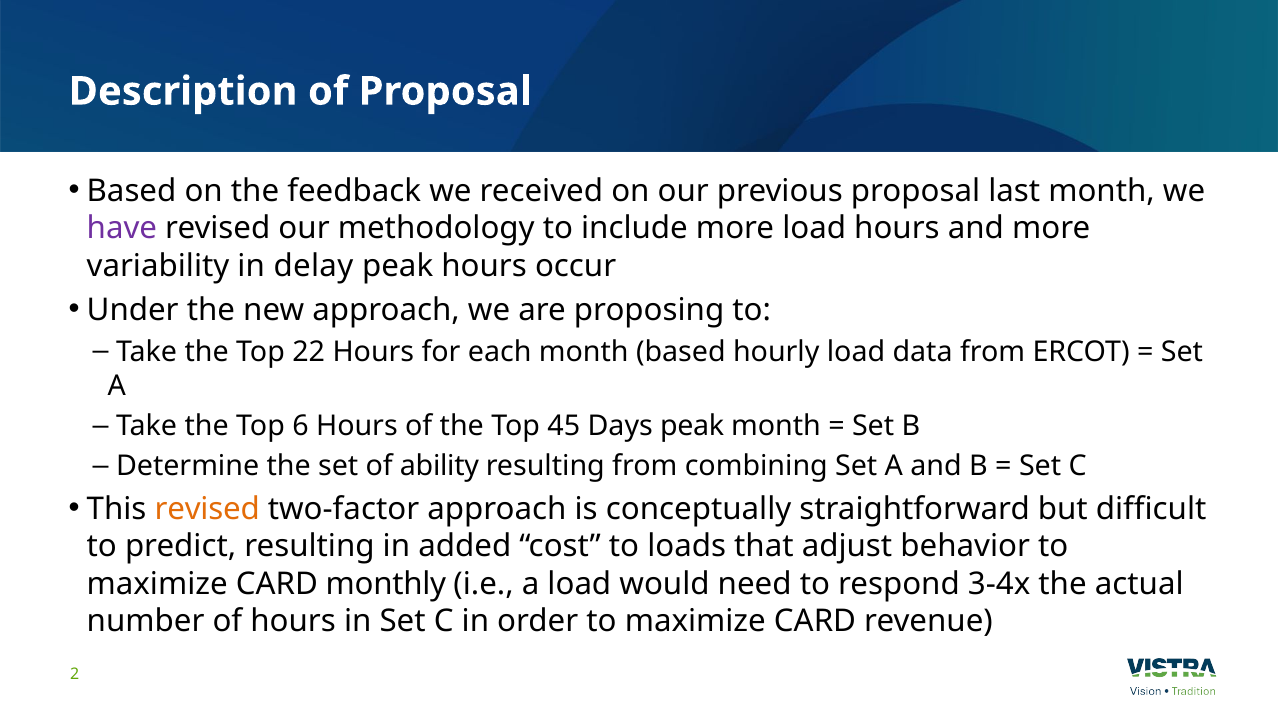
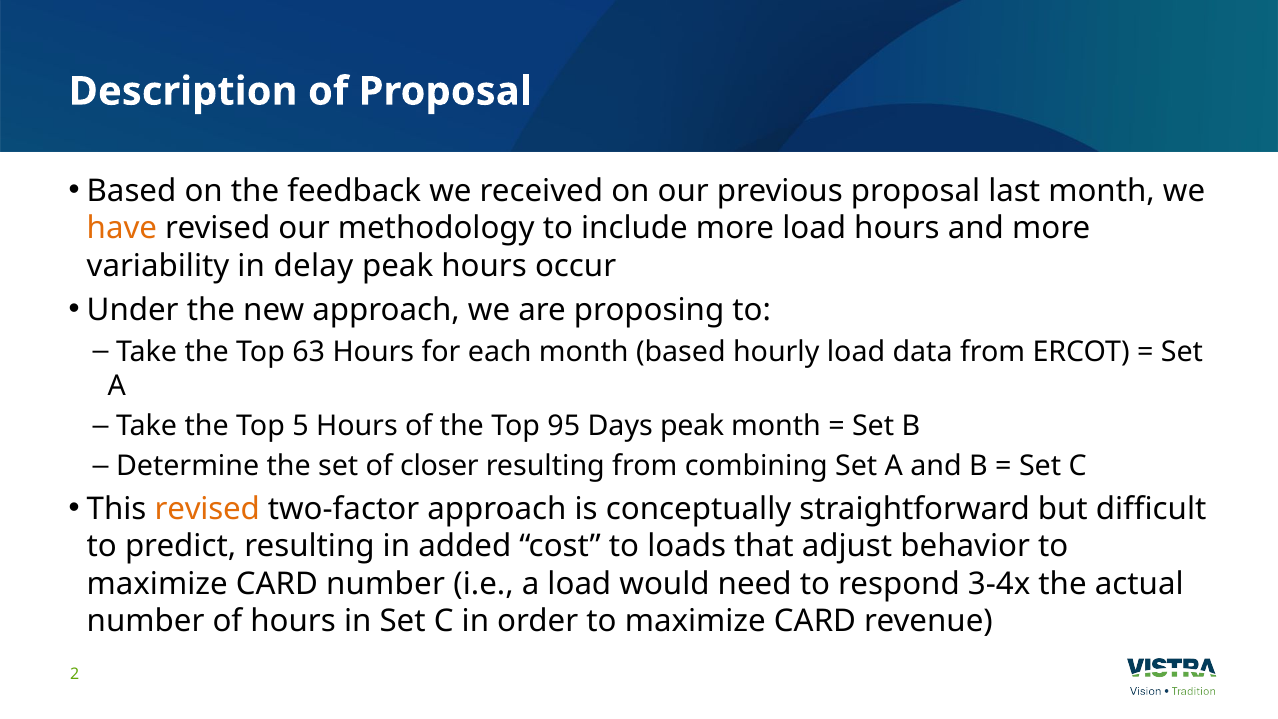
have colour: purple -> orange (122, 228)
22: 22 -> 63 (309, 352)
6: 6 -> 5 (301, 426)
45: 45 -> 95 (564, 426)
ability: ability -> closer (439, 466)
CARD monthly: monthly -> number (386, 584)
